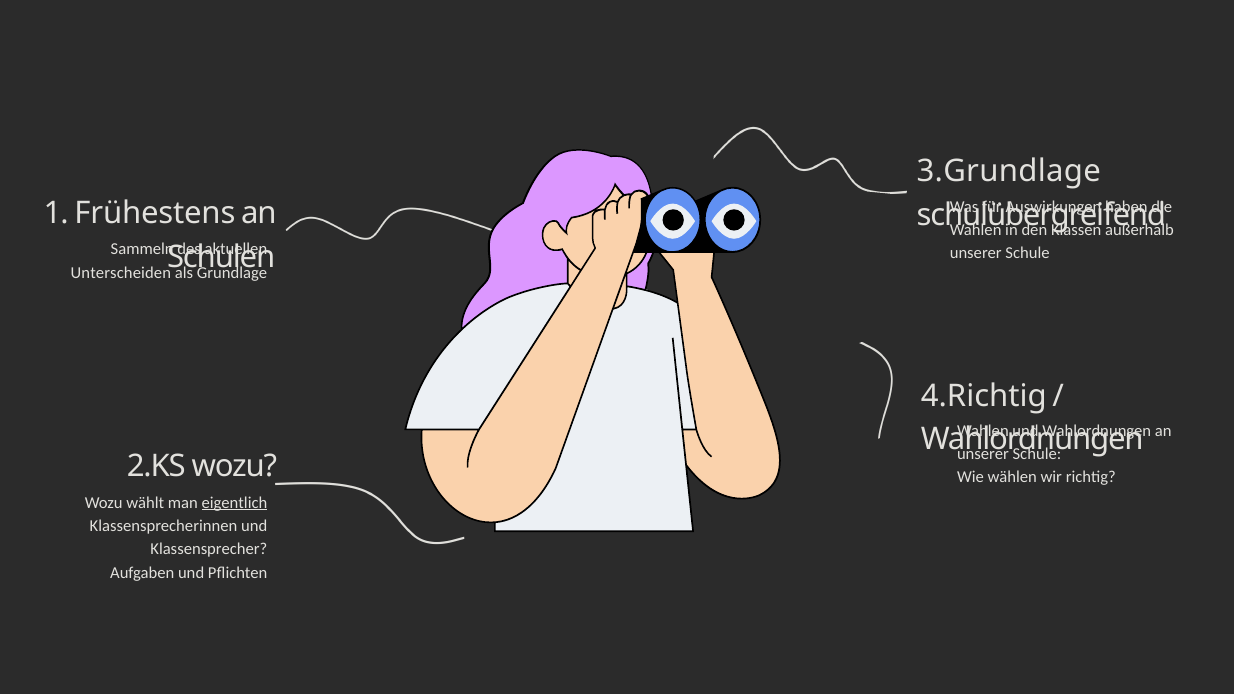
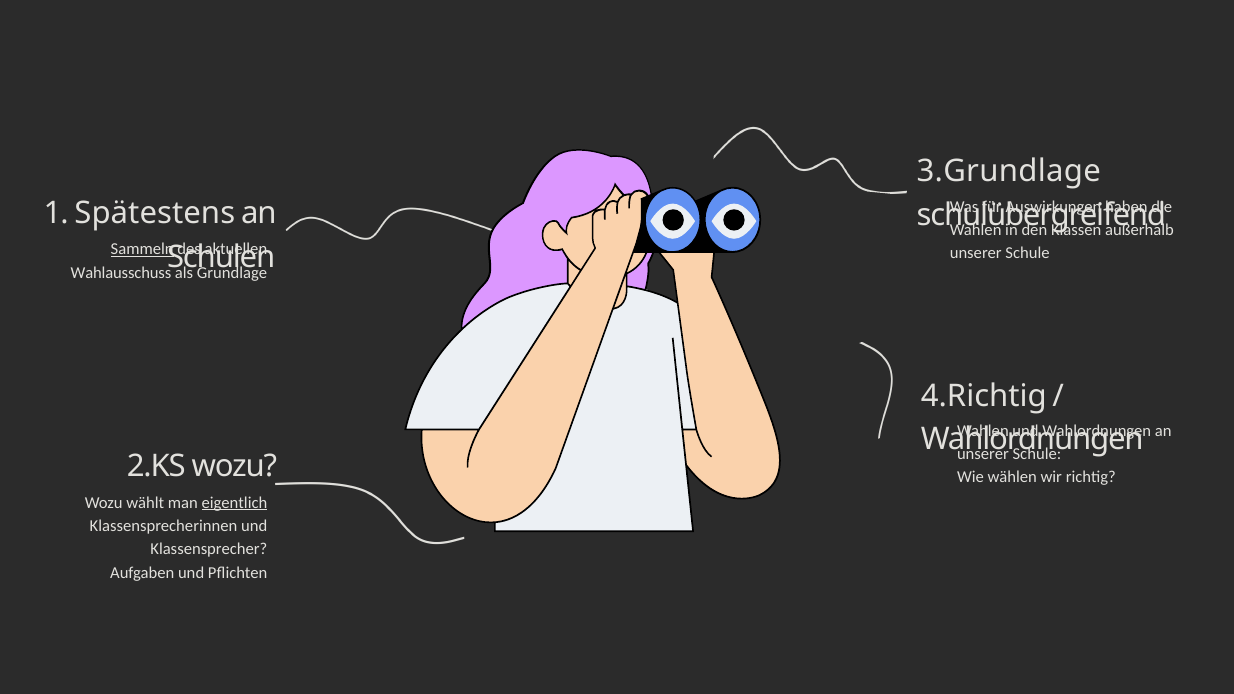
Frühestens: Frühestens -> Spätestens (155, 214)
Sammeln underline: none -> present (142, 249)
Unterscheiden: Unterscheiden -> Wahlausschuss (121, 273)
